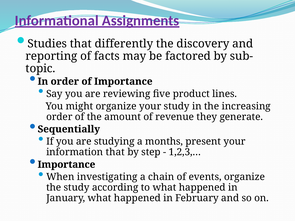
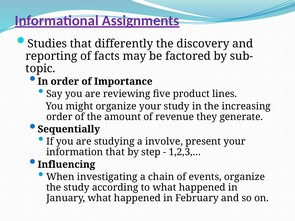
months: months -> involve (164, 142)
Importance: Importance -> Influencing (66, 165)
